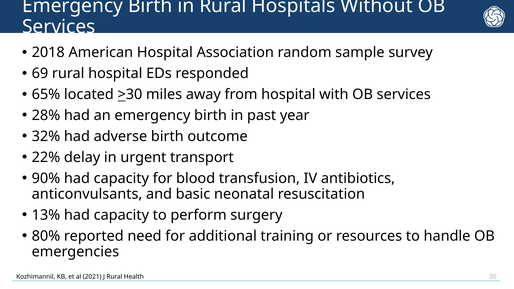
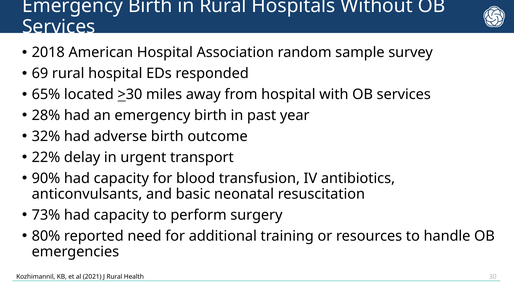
13%: 13% -> 73% (46, 215)
